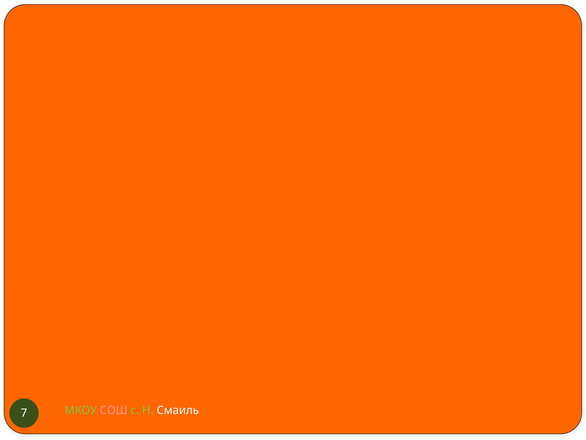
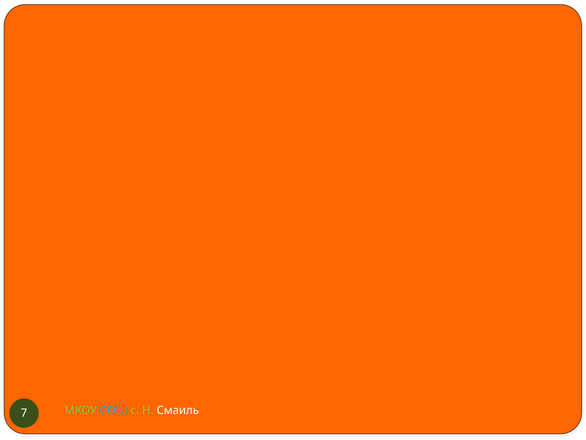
СОШ colour: pink -> light blue (114, 410)
